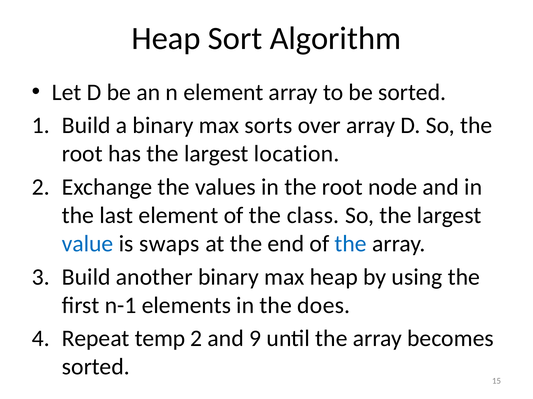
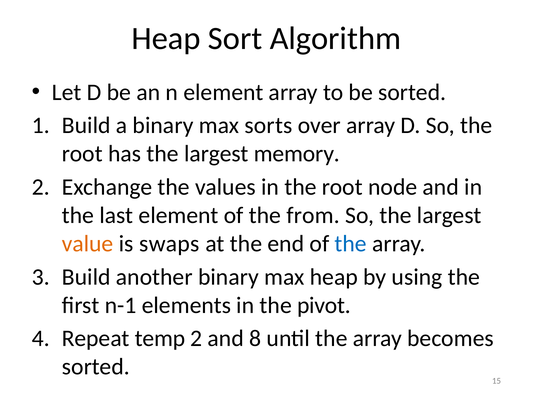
location: location -> memory (297, 154)
class: class -> from (313, 216)
value colour: blue -> orange (88, 244)
does: does -> pivot (324, 306)
9: 9 -> 8 (255, 339)
